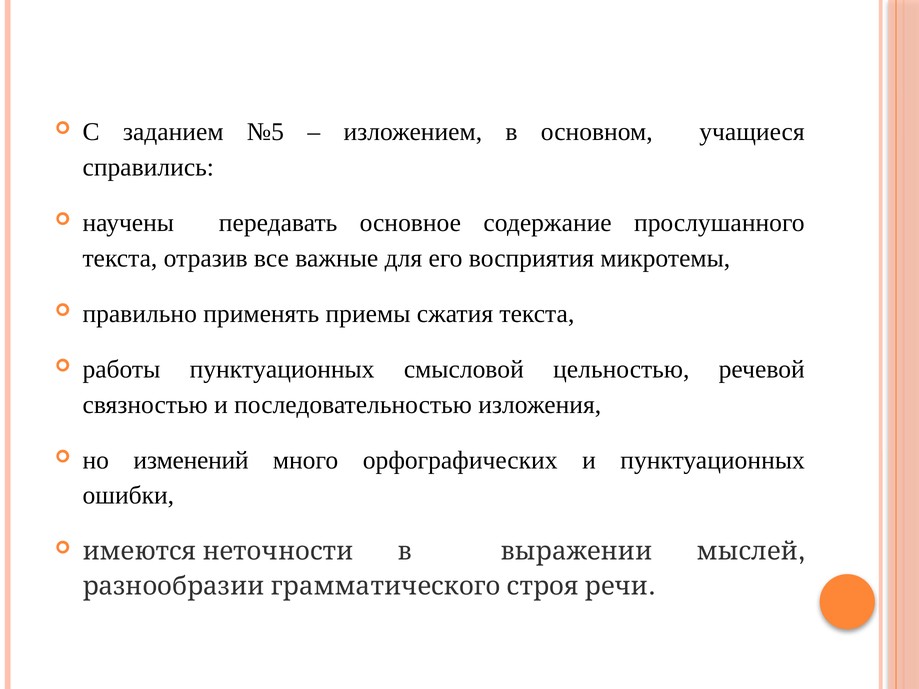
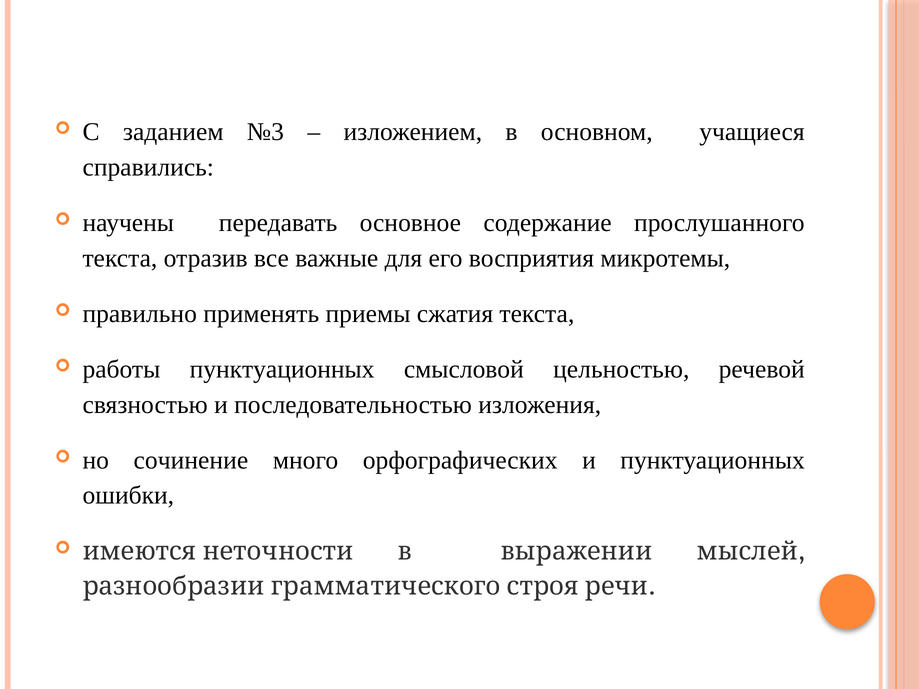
№5: №5 -> №3 (265, 132)
изменений: изменений -> сочинение (191, 460)
